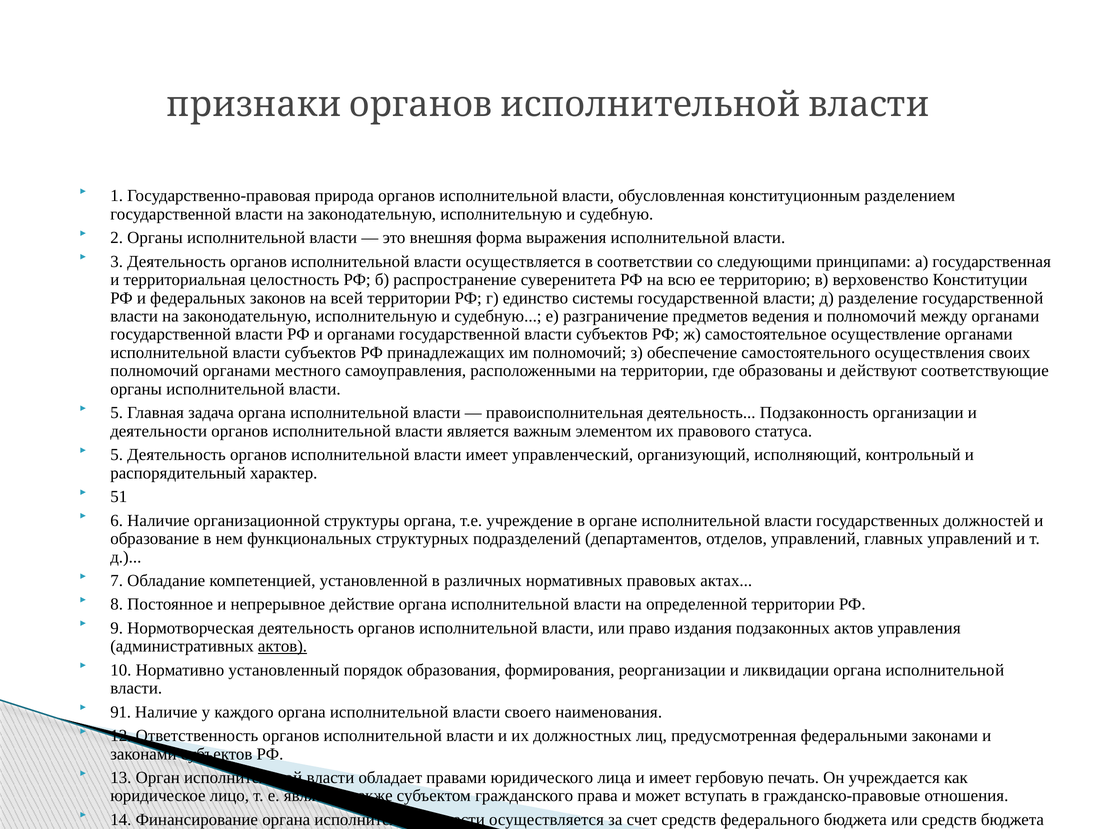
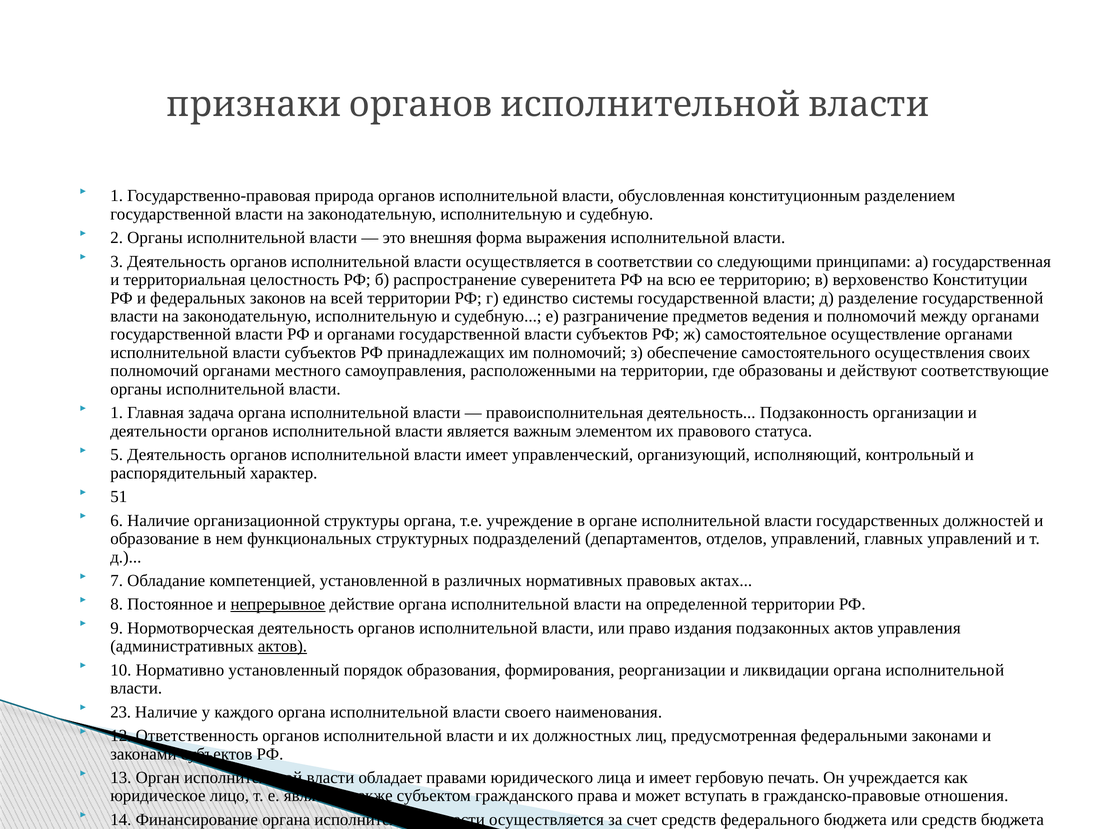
5: 5 -> 1 (117, 413)
непрерывное underline: none -> present (278, 604)
91: 91 -> 23 (121, 712)
